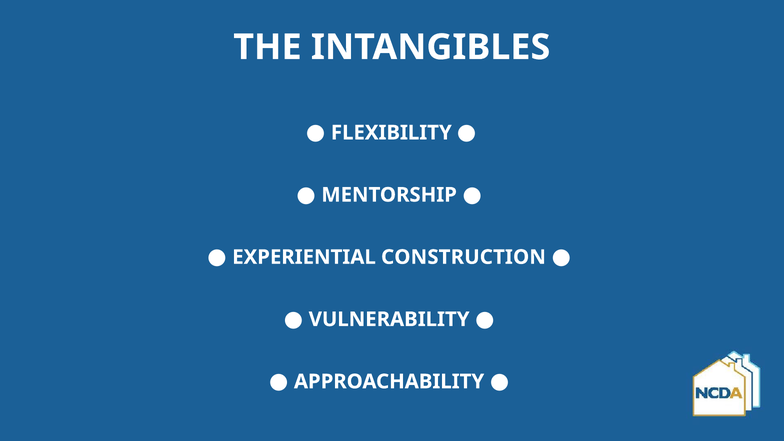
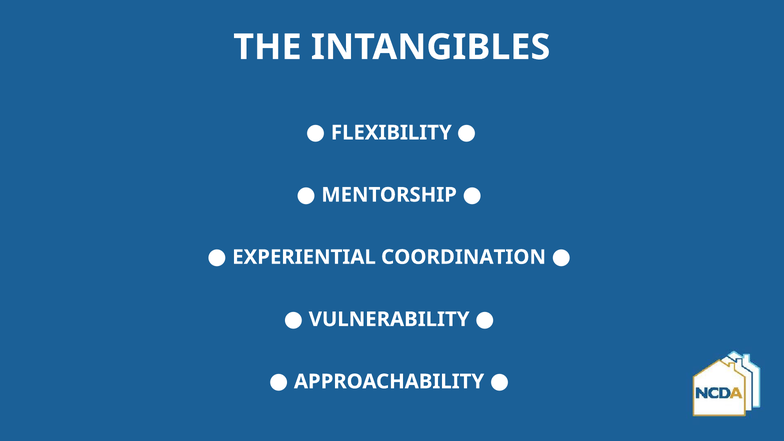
CONSTRUCTION: CONSTRUCTION -> COORDINATION (464, 257)
